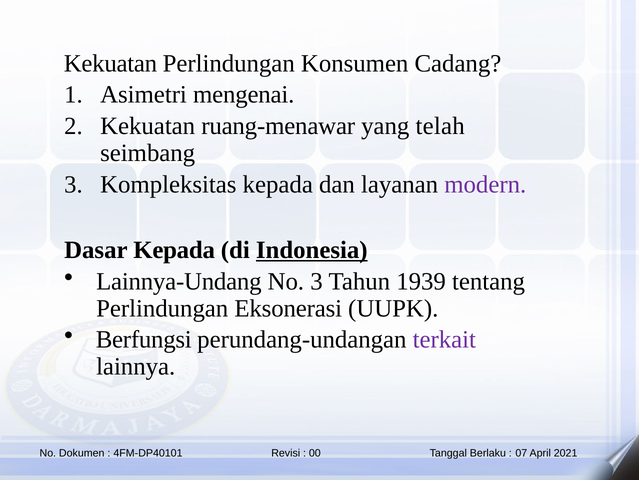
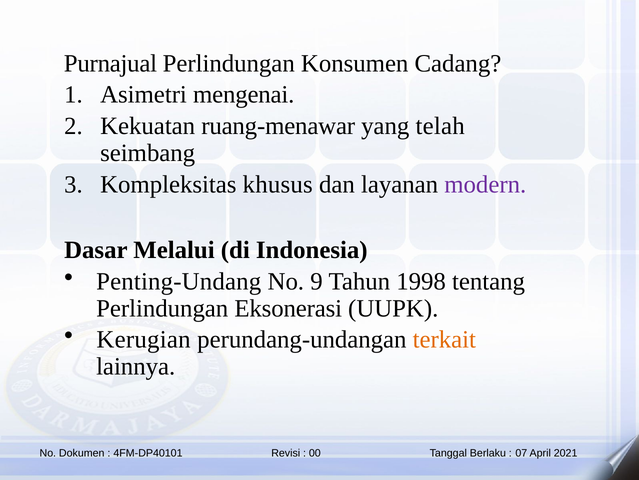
Kekuatan: Kekuatan -> Purnajual (110, 63)
Kompleksitas kepada: kepada -> khusus (278, 184)
Dasar Kepada: Kepada -> Melalui (174, 250)
Indonesia underline: present -> none (312, 250)
Lainnya-Undang: Lainnya-Undang -> Penting-Undang (179, 281)
No 3: 3 -> 9 (316, 281)
1939: 1939 -> 1998 (421, 281)
Berfungsi: Berfungsi -> Kerugian (144, 339)
terkait colour: purple -> orange (444, 339)
